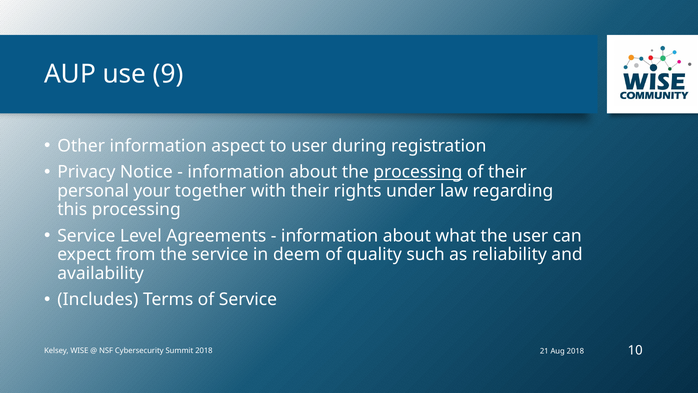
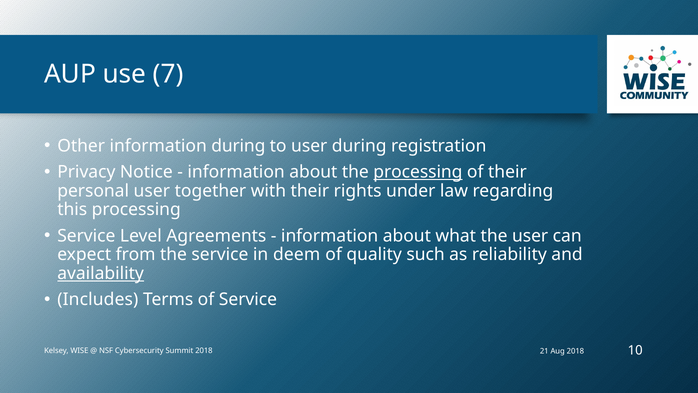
9: 9 -> 7 (168, 74)
information aspect: aspect -> during (238, 146)
personal your: your -> user (152, 191)
availability underline: none -> present (101, 273)
